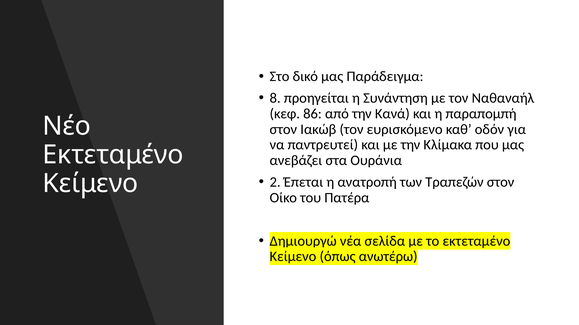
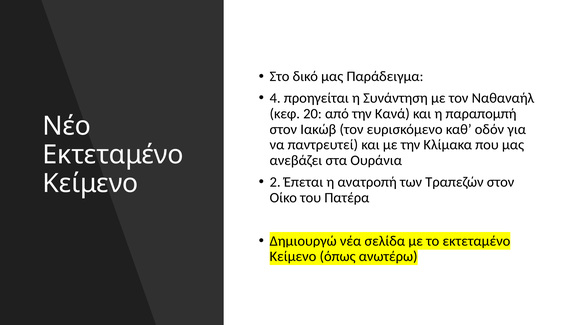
8: 8 -> 4 (275, 98)
86: 86 -> 20 (312, 114)
